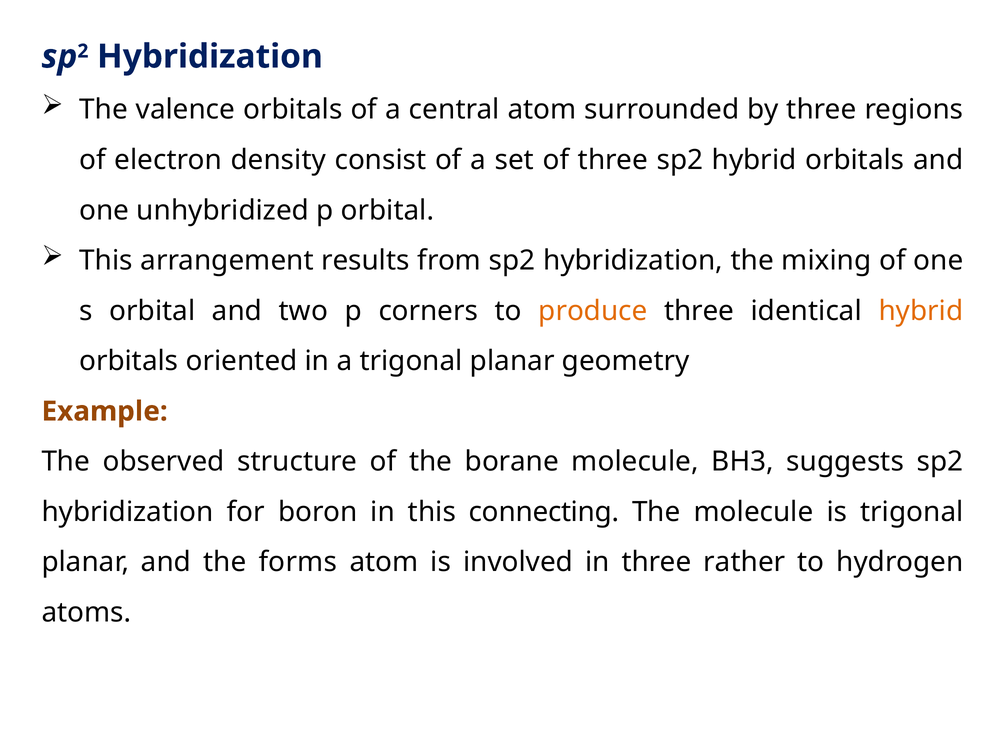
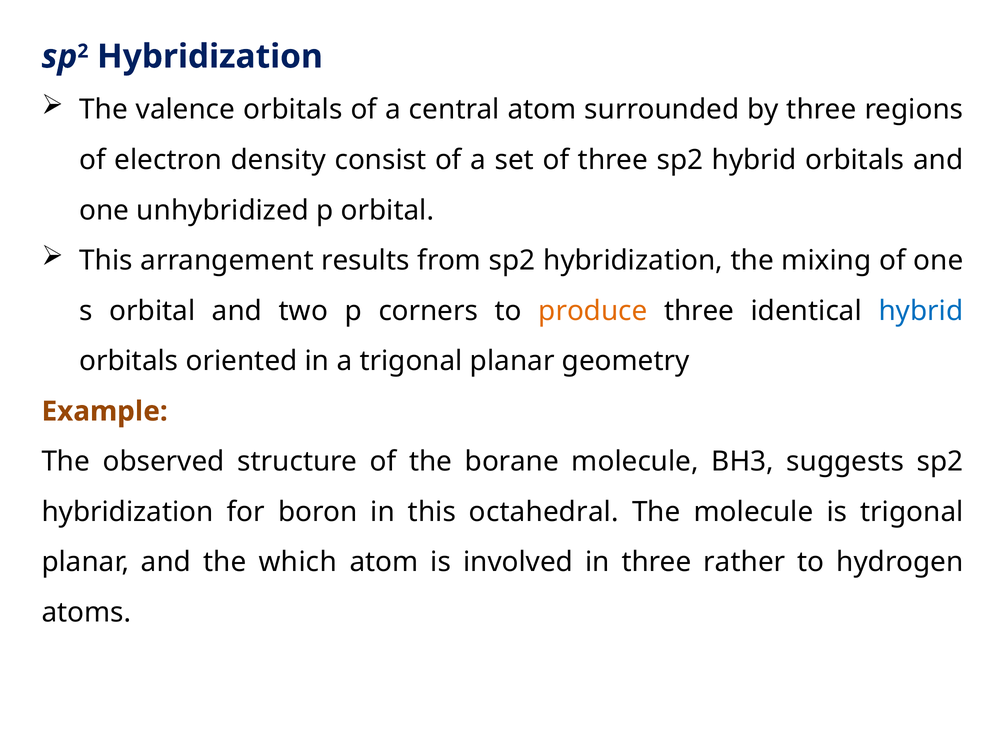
hybrid colour: orange -> blue (921, 311)
connecting: connecting -> octahedral (544, 512)
forms: forms -> which (298, 562)
